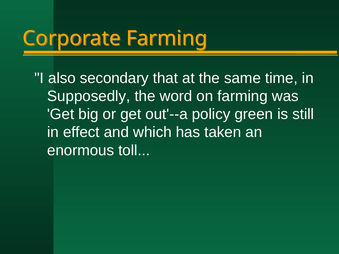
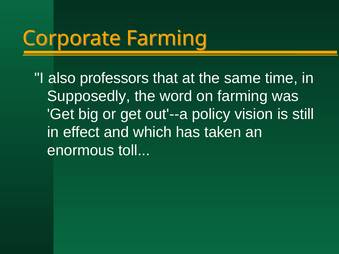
secondary: secondary -> professors (114, 78)
green: green -> vision (254, 114)
